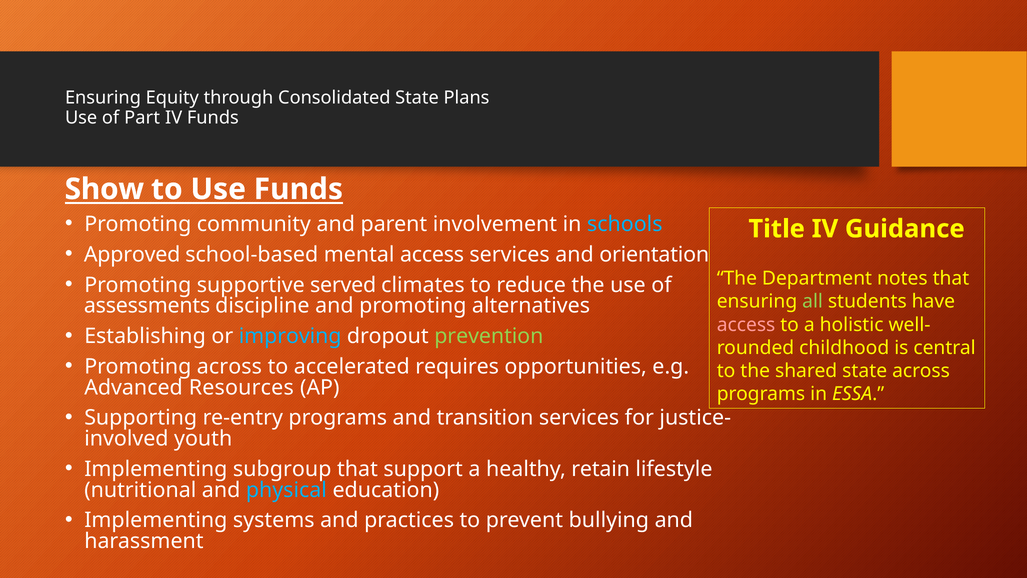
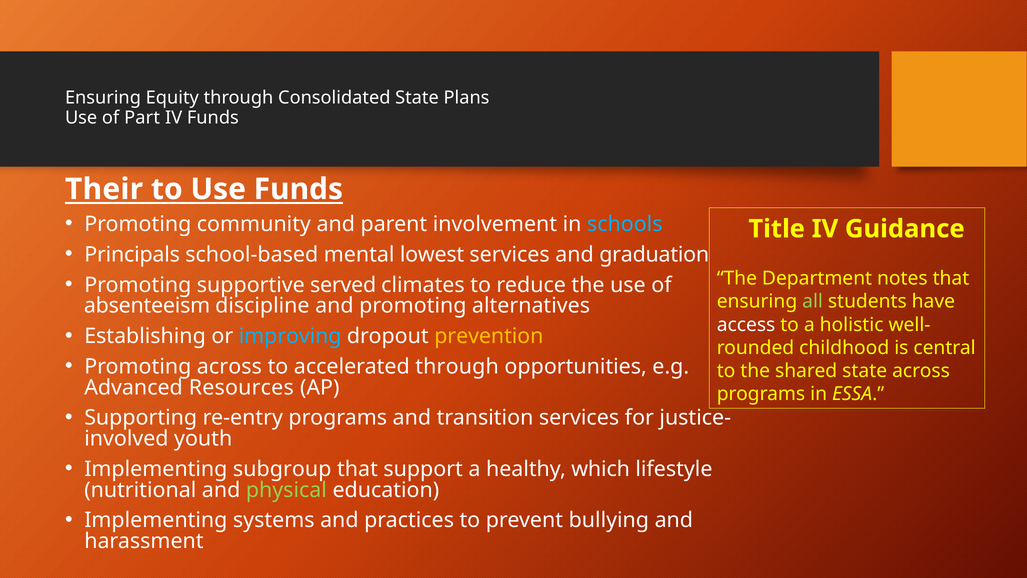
Show: Show -> Their (104, 189)
Approved: Approved -> Principals (132, 254)
mental access: access -> lowest (432, 254)
orientation: orientation -> graduation (654, 254)
assessments: assessments -> absenteeism (147, 306)
access colour: pink -> white (746, 325)
prevention colour: light green -> yellow (489, 336)
accelerated requires: requires -> through (457, 366)
retain: retain -> which (601, 469)
physical colour: light blue -> light green (286, 490)
